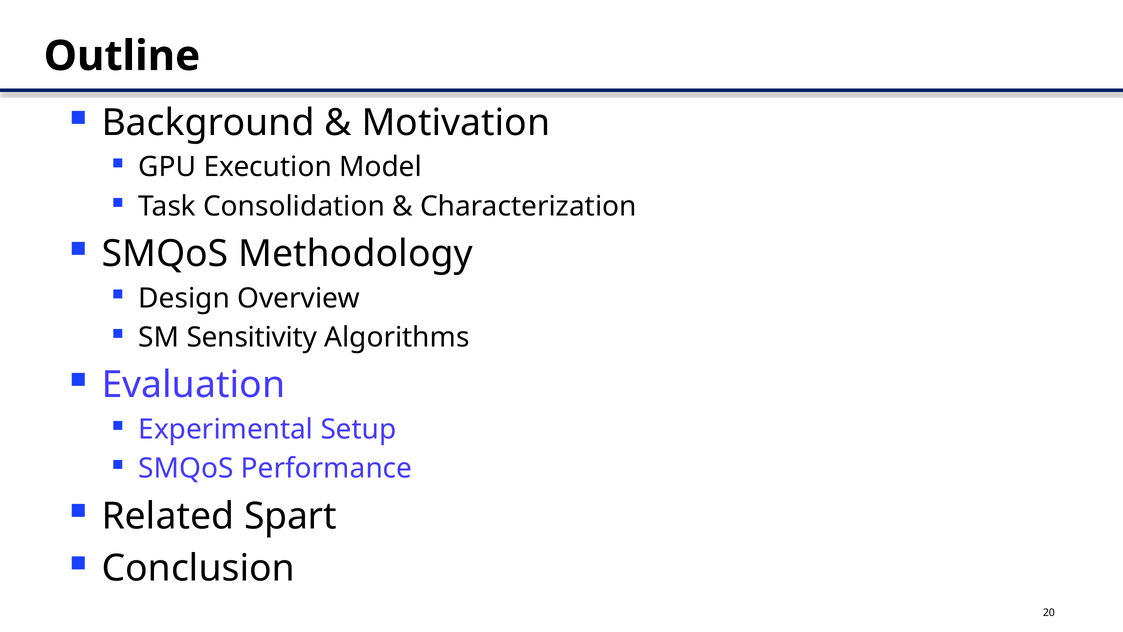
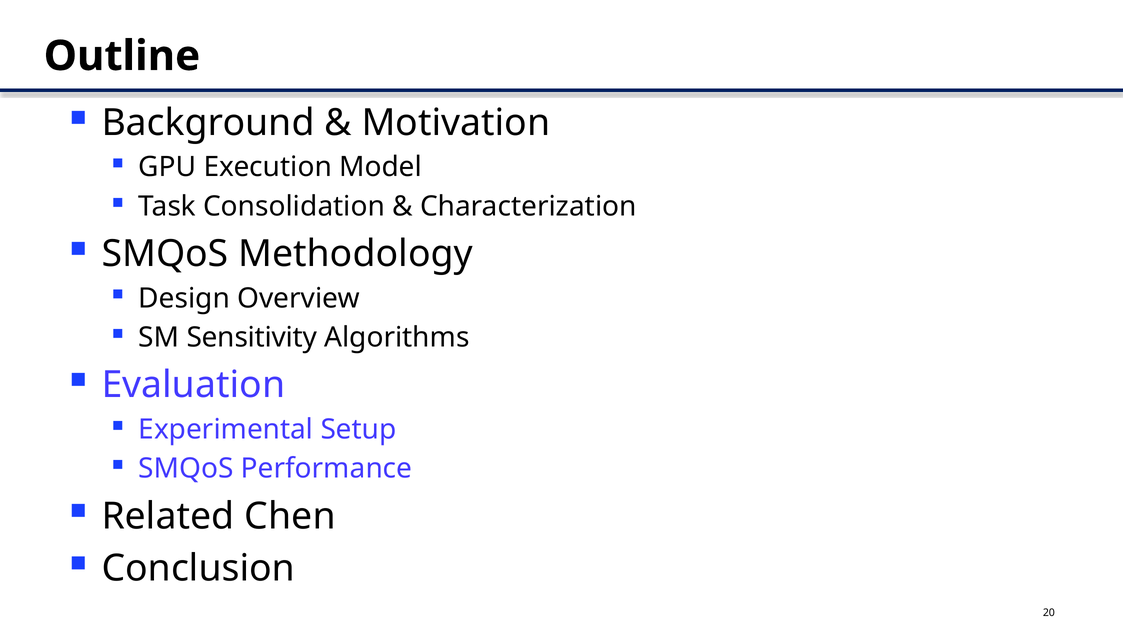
Spart: Spart -> Chen (290, 516)
